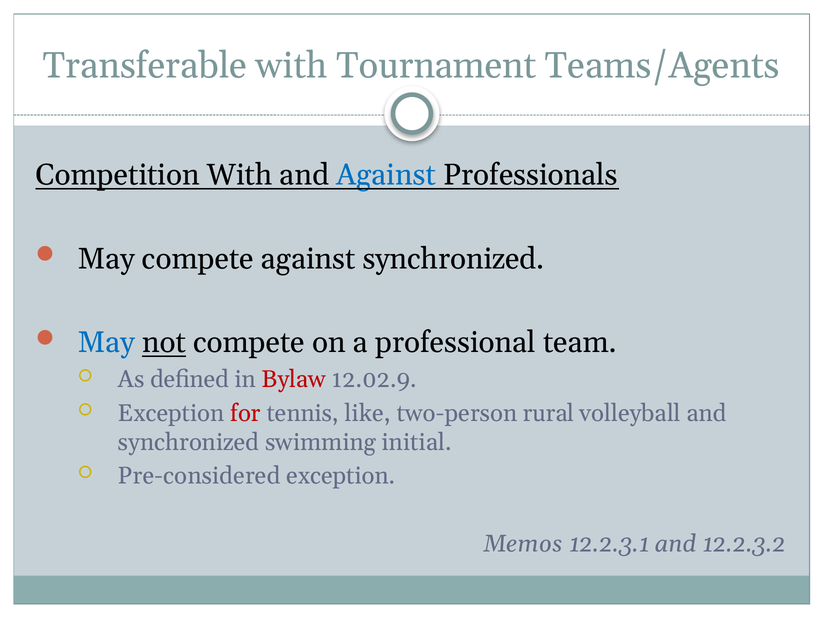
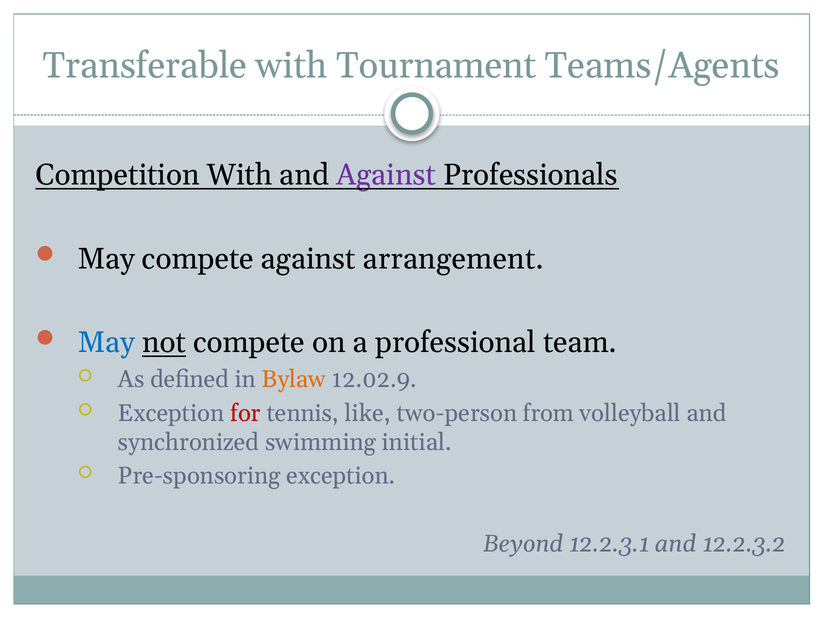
Against colour: blue -> purple (386, 175)
against synchronized: synchronized -> arrangement (453, 259)
Bylaw colour: red -> orange (294, 379)
rural: rural -> from (549, 413)
Pre-considered: Pre-considered -> Pre-sponsoring (199, 476)
Memos: Memos -> Beyond (523, 544)
